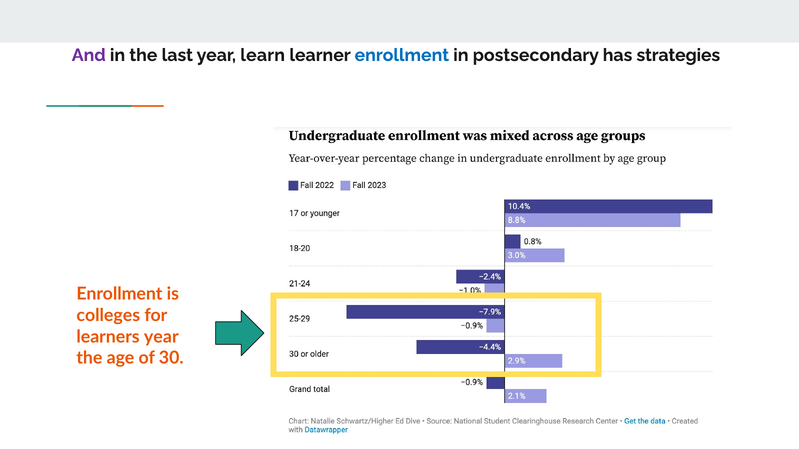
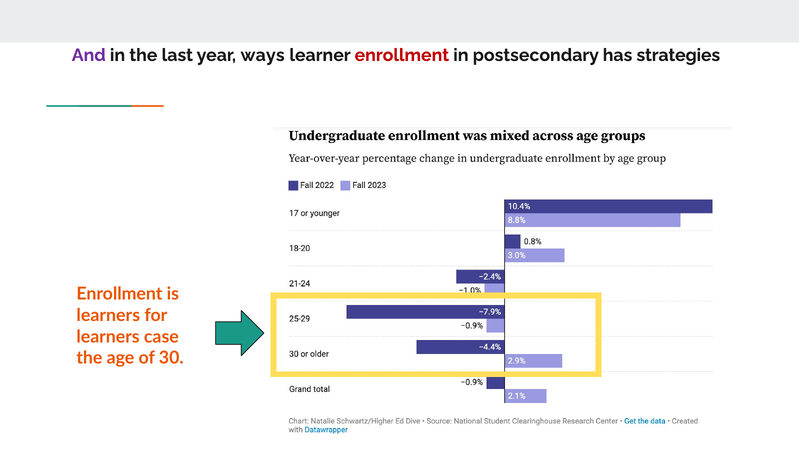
learn: learn -> ways (263, 55)
enrollment colour: blue -> red (402, 55)
colleges: colleges -> learners (108, 316)
learners year: year -> case (161, 337)
